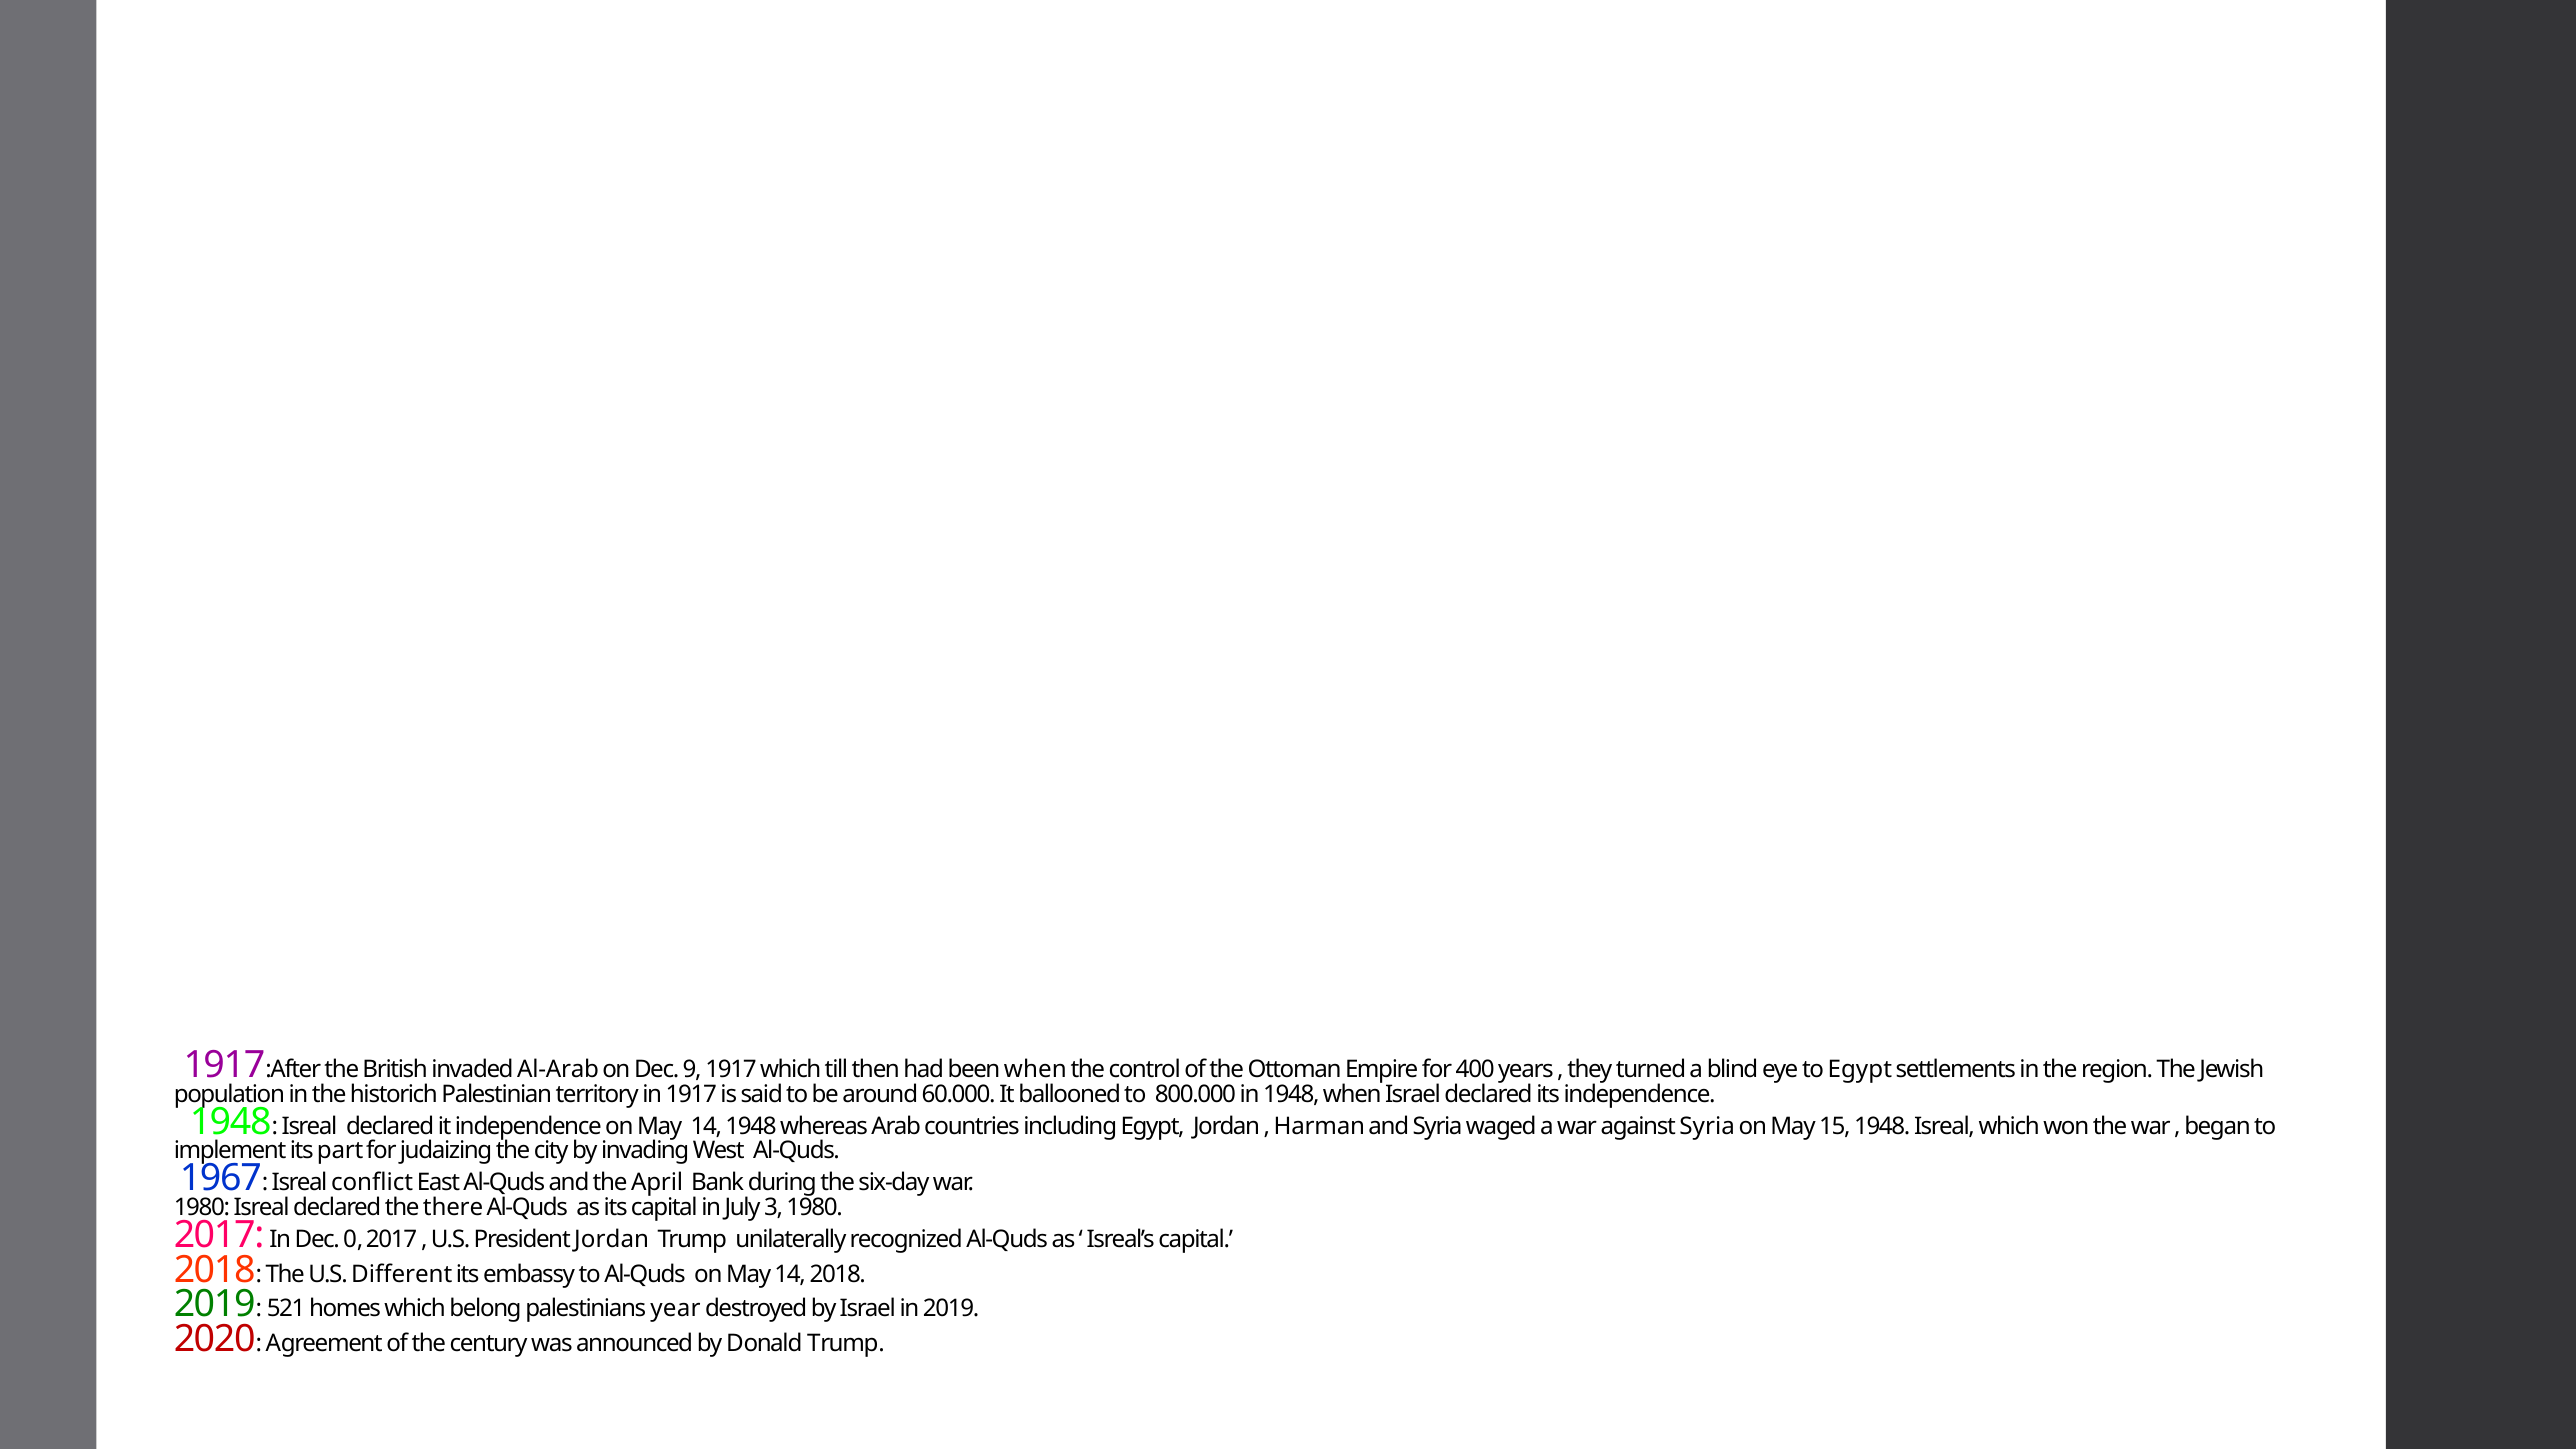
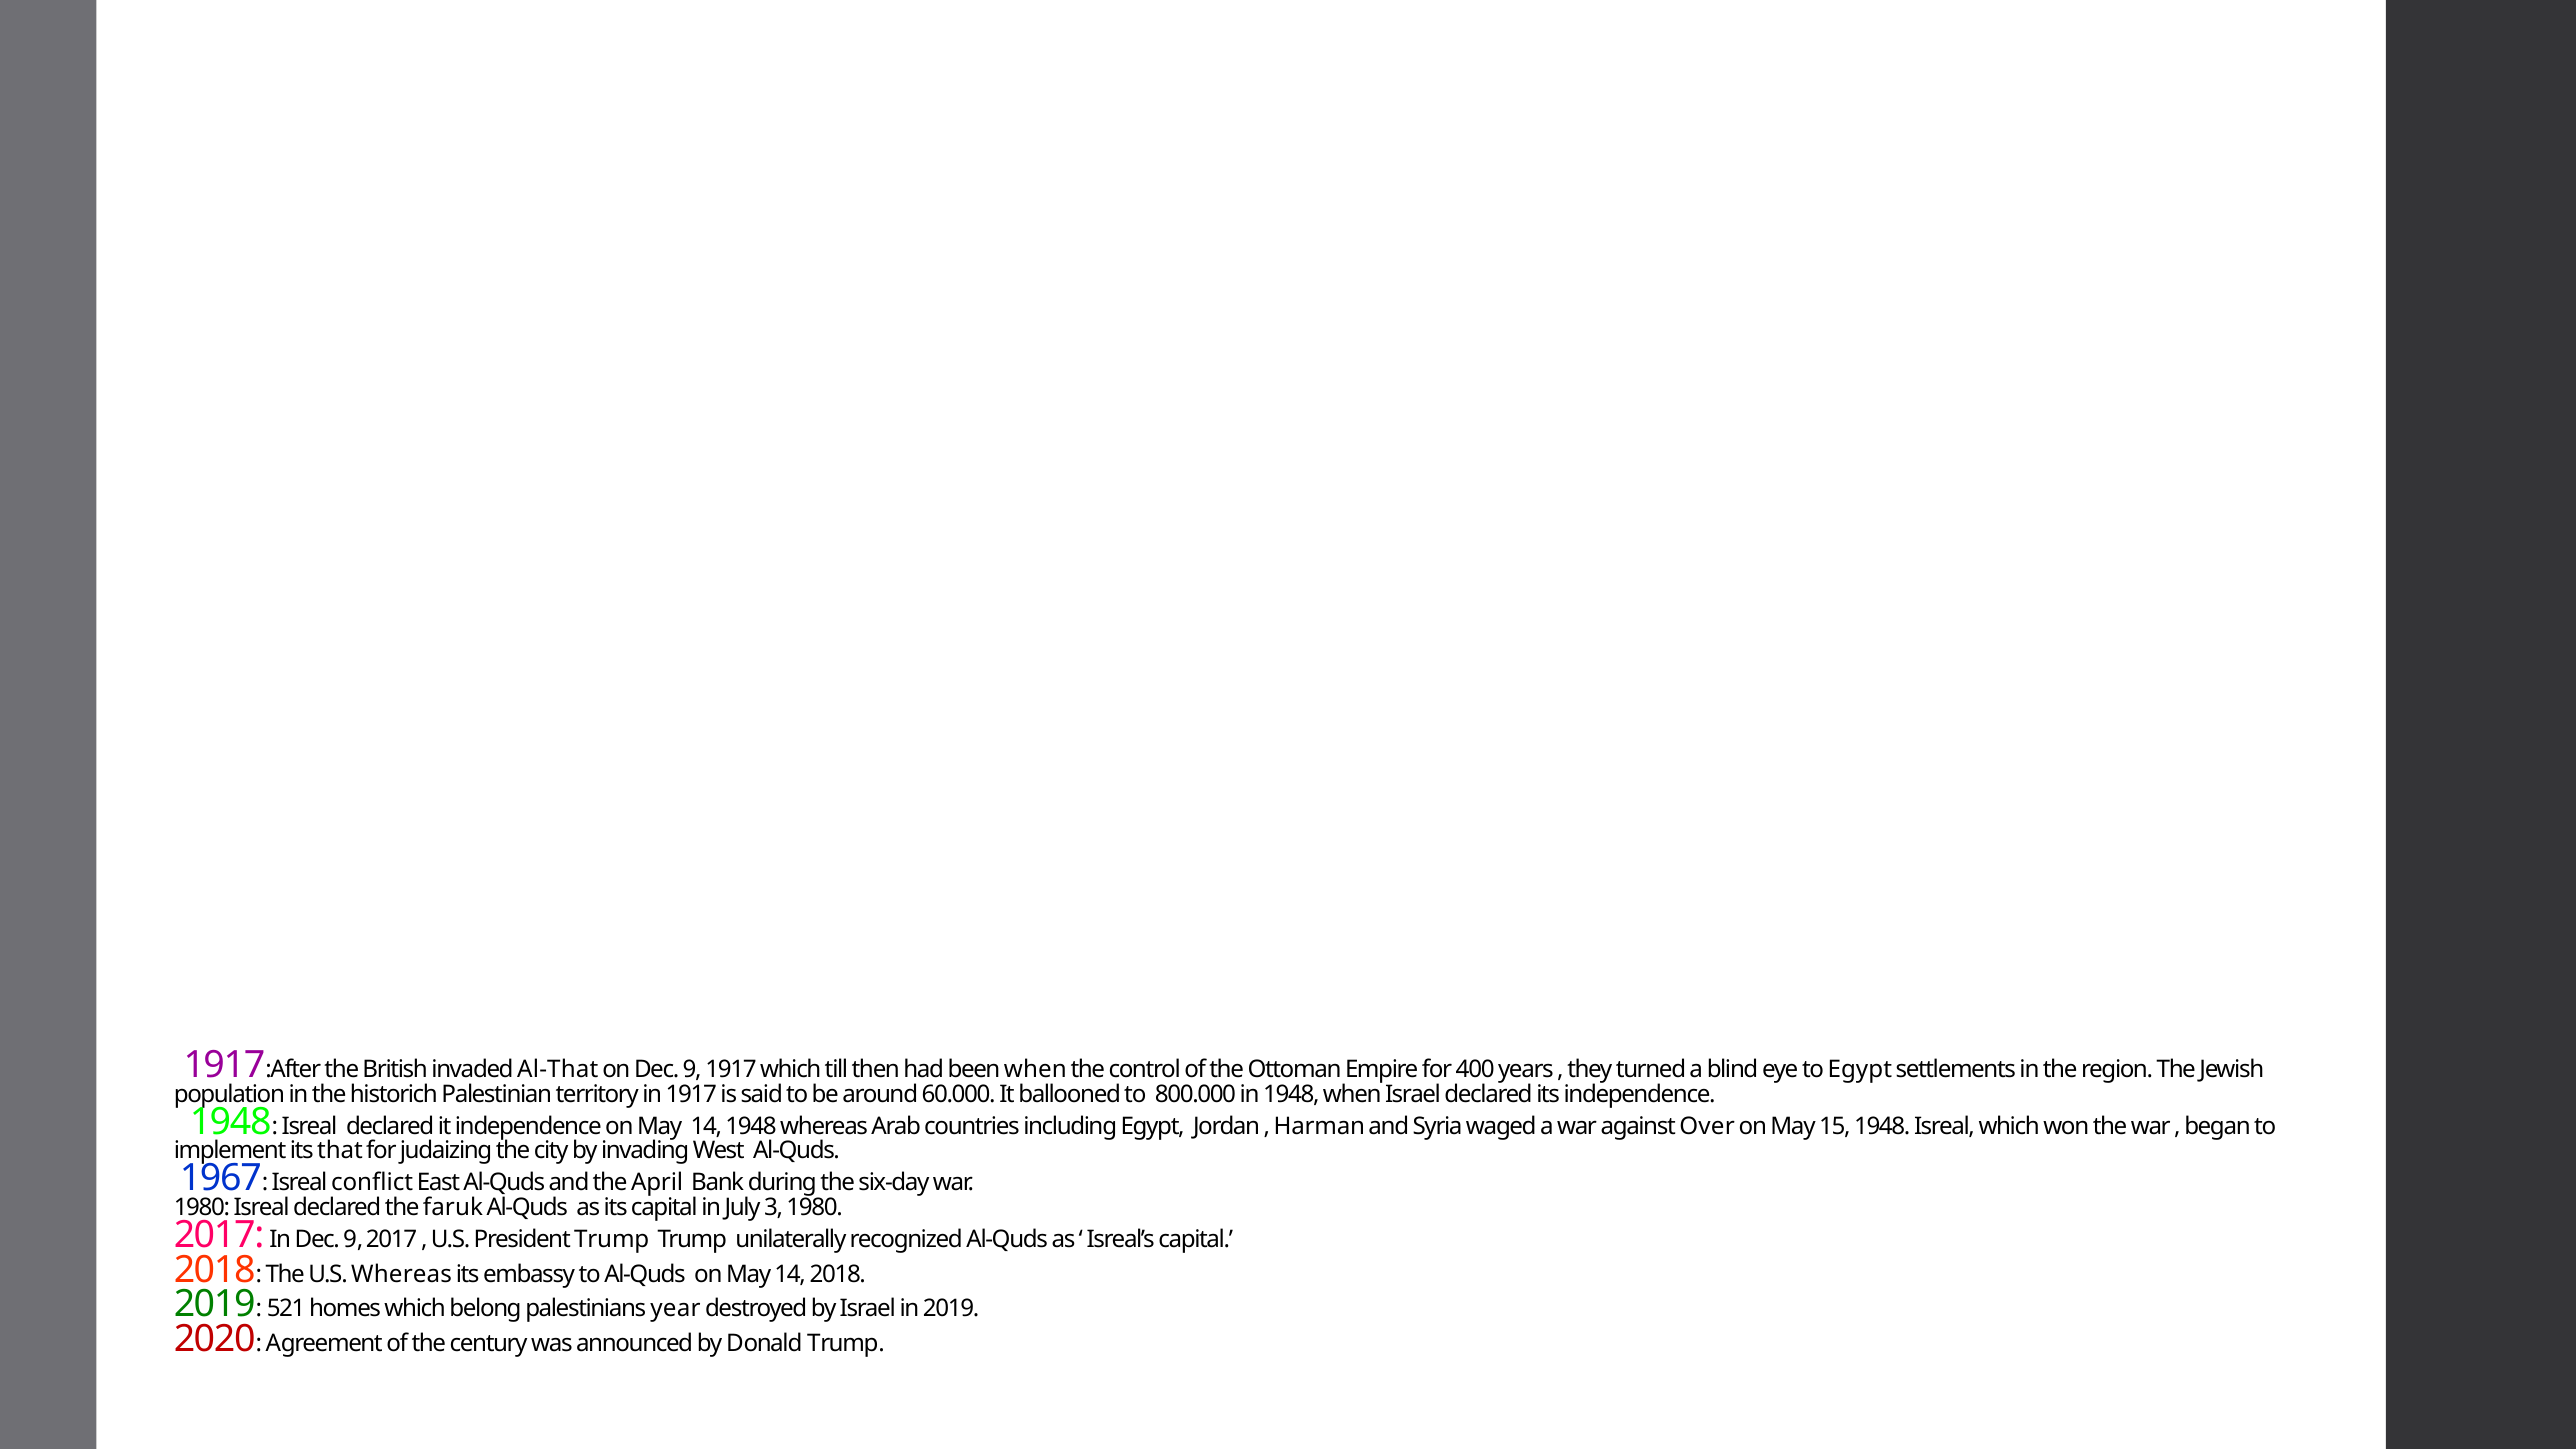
Al-Arab: Al-Arab -> Al-That (558, 1070)
against Syria: Syria -> Over (1707, 1126)
part: part -> that (340, 1151)
there: there -> faruk (453, 1208)
In Dec 0: 0 -> 9 (353, 1240)
President Jordan: Jordan -> Trump (612, 1240)
U.S Different: Different -> Whereas (402, 1274)
